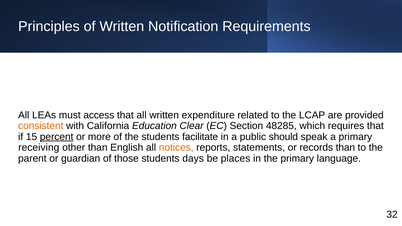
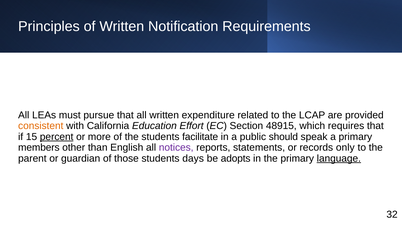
access: access -> pursue (99, 115)
Clear: Clear -> Effort (192, 126)
48285: 48285 -> 48915 (281, 126)
receiving: receiving -> members (39, 148)
notices colour: orange -> purple (176, 148)
records than: than -> only (345, 148)
places: places -> adopts (236, 159)
language underline: none -> present (339, 159)
